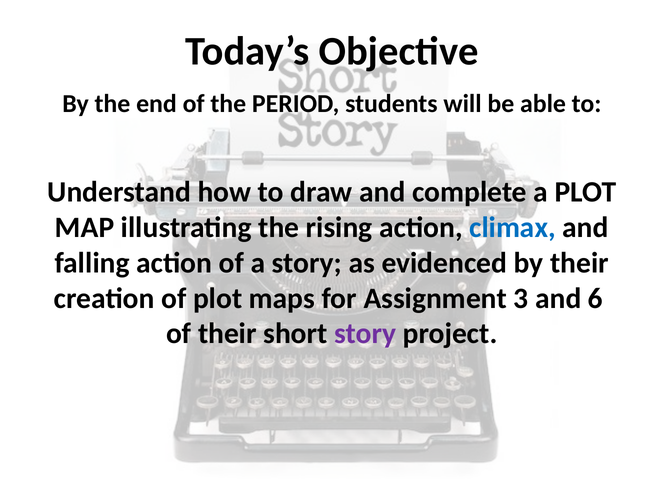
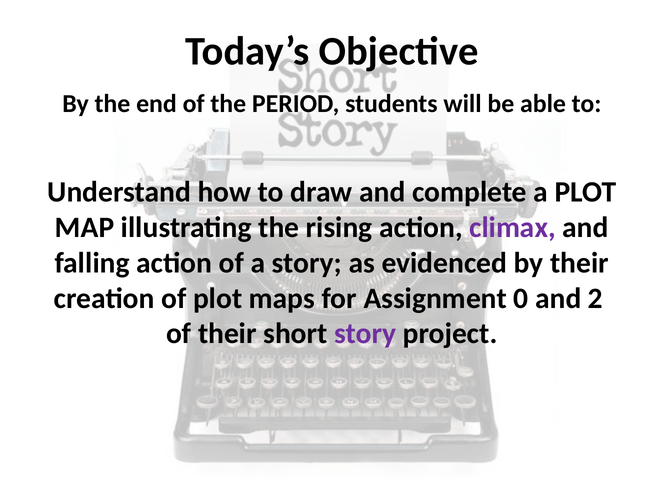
climax colour: blue -> purple (512, 227)
3: 3 -> 0 (521, 298)
6: 6 -> 2 (595, 298)
